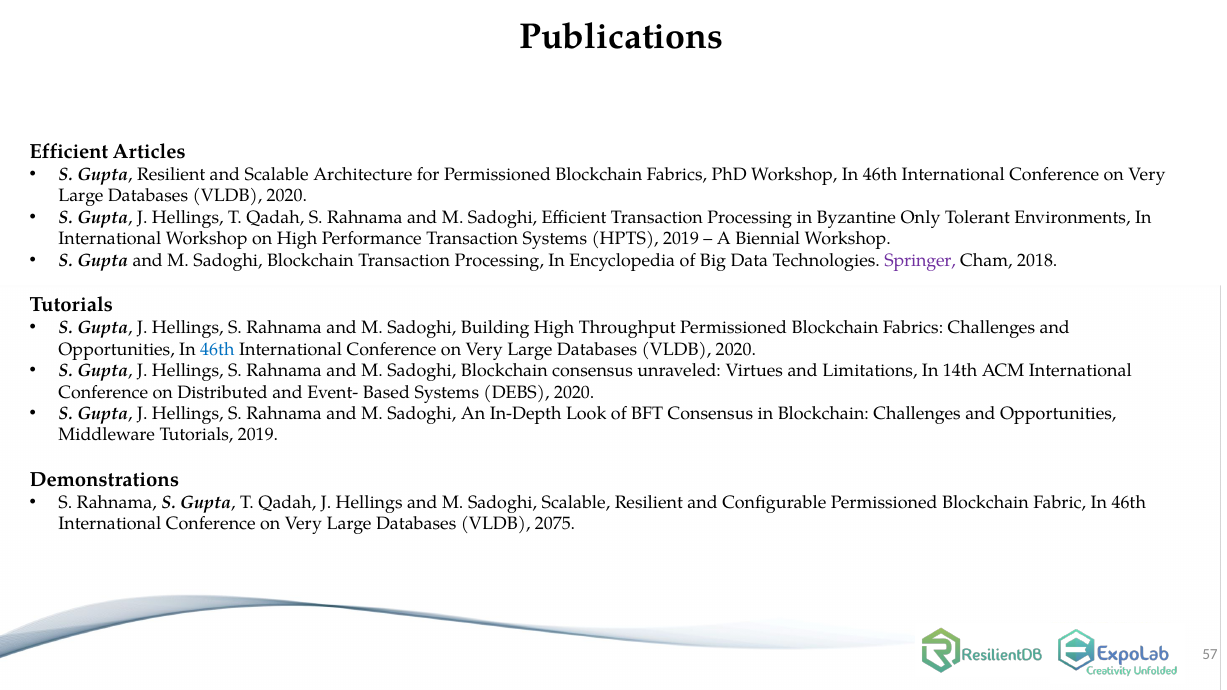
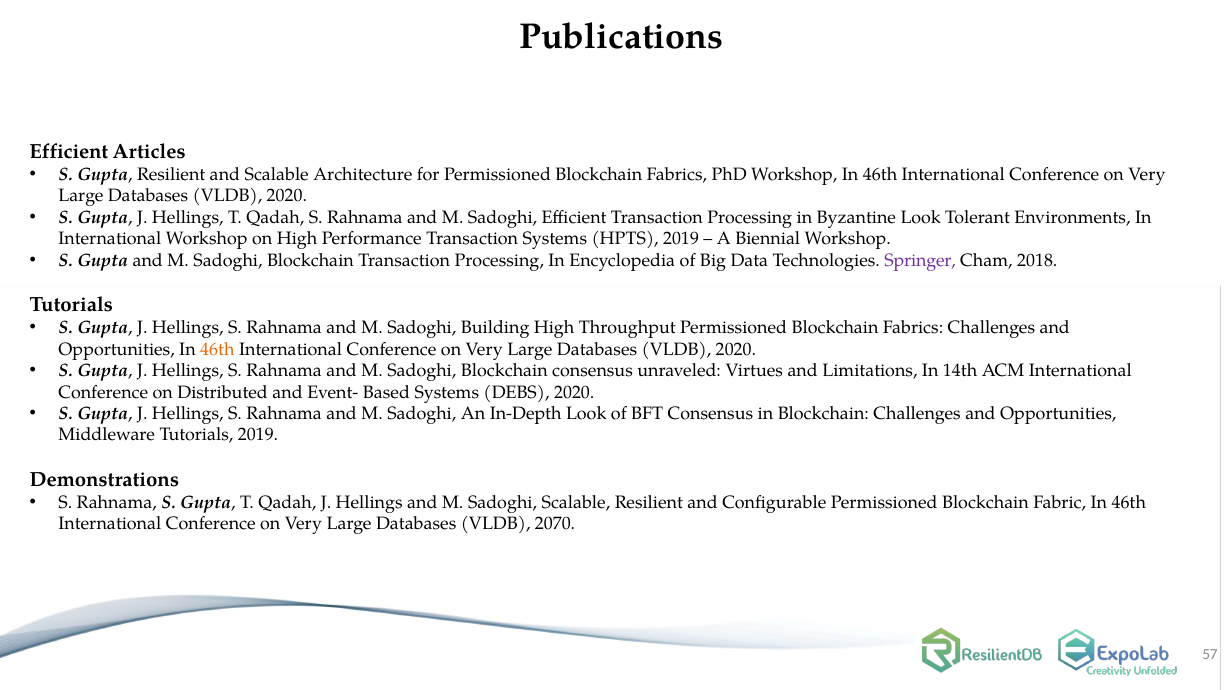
Byzantine Only: Only -> Look (921, 217)
46th colour: blue -> orange (217, 349)
2075: 2075 -> 2070 (555, 524)
